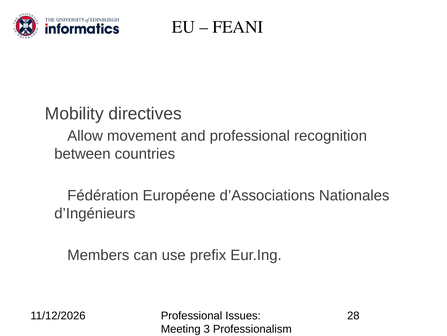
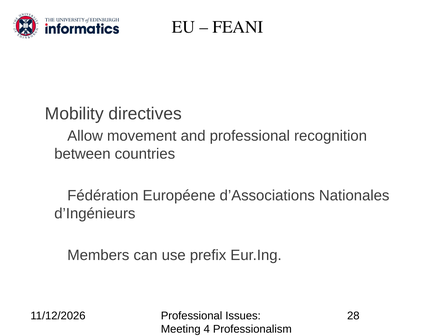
3: 3 -> 4 (207, 329)
